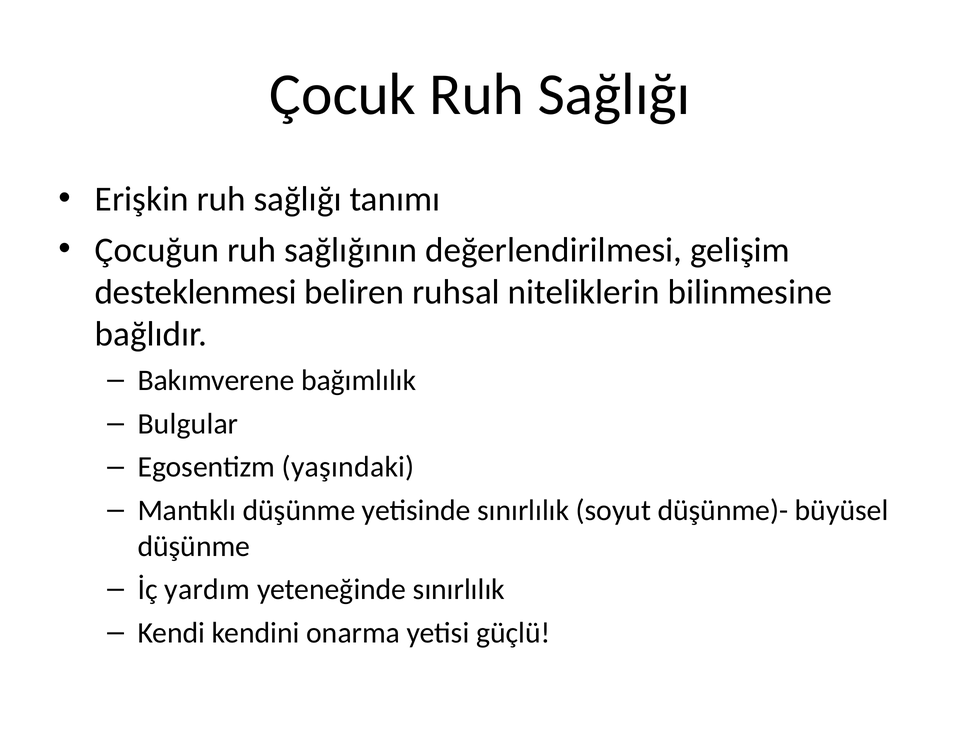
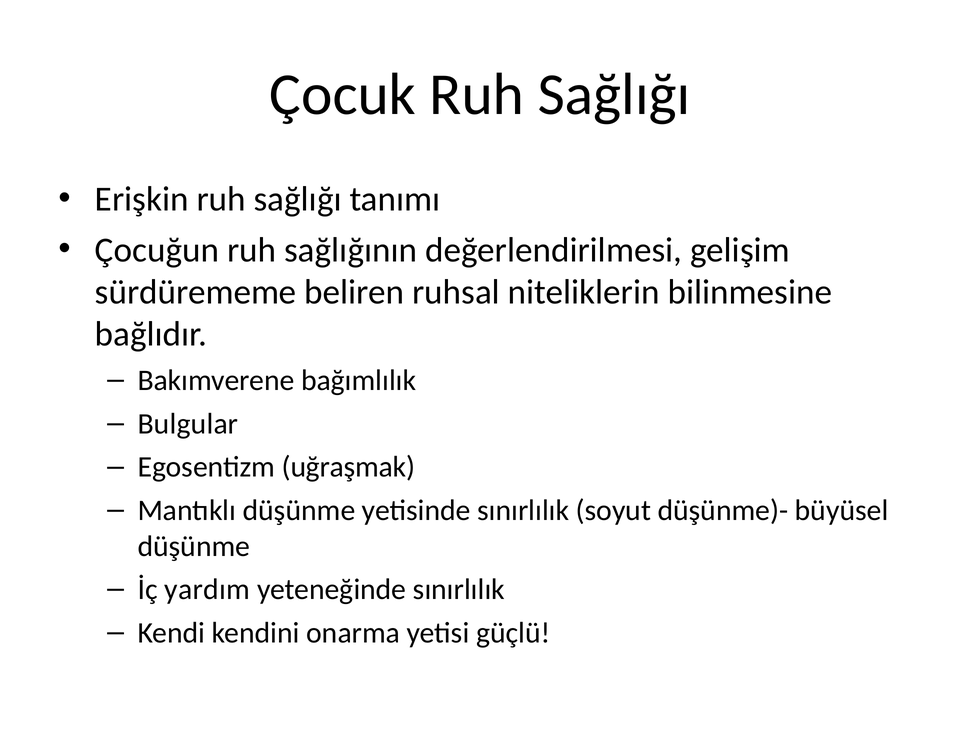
desteklenmesi: desteklenmesi -> sürdürememe (196, 292)
yaşındaki: yaşındaki -> uğraşmak (348, 467)
